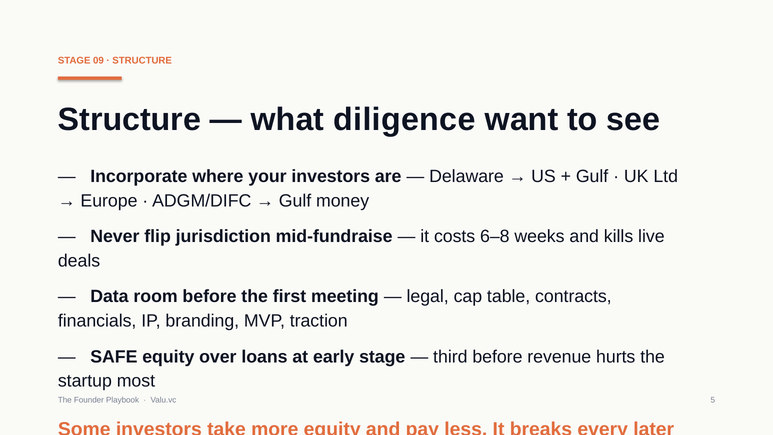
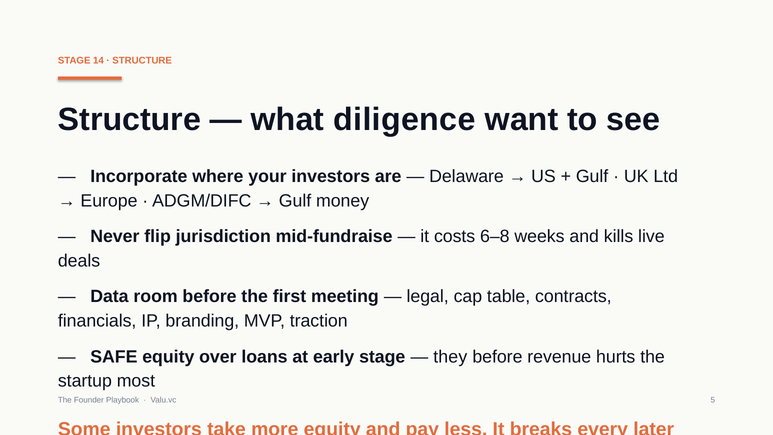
09: 09 -> 14 (98, 60)
third: third -> they (450, 357)
